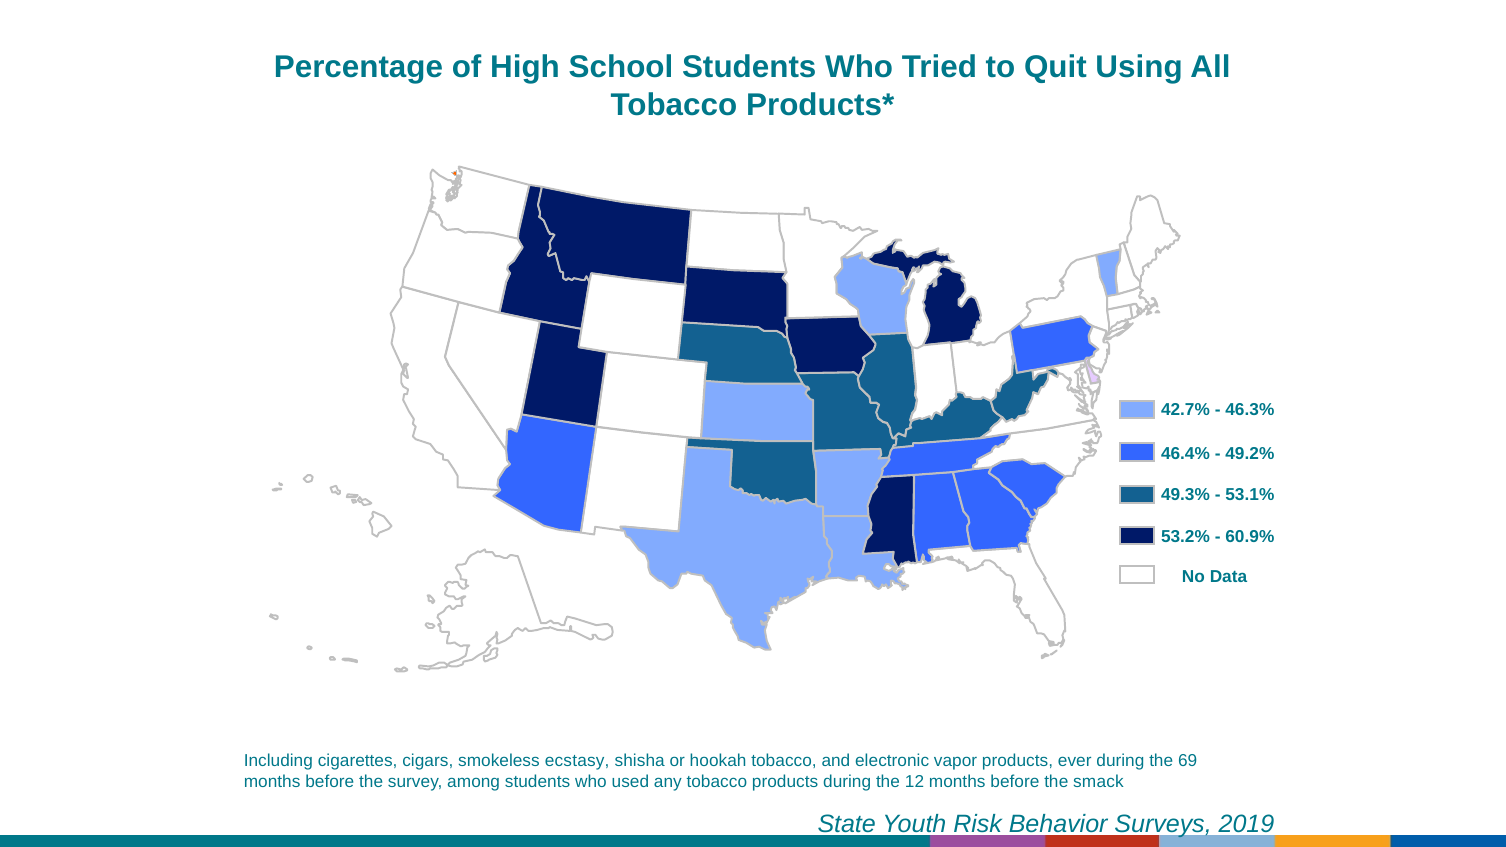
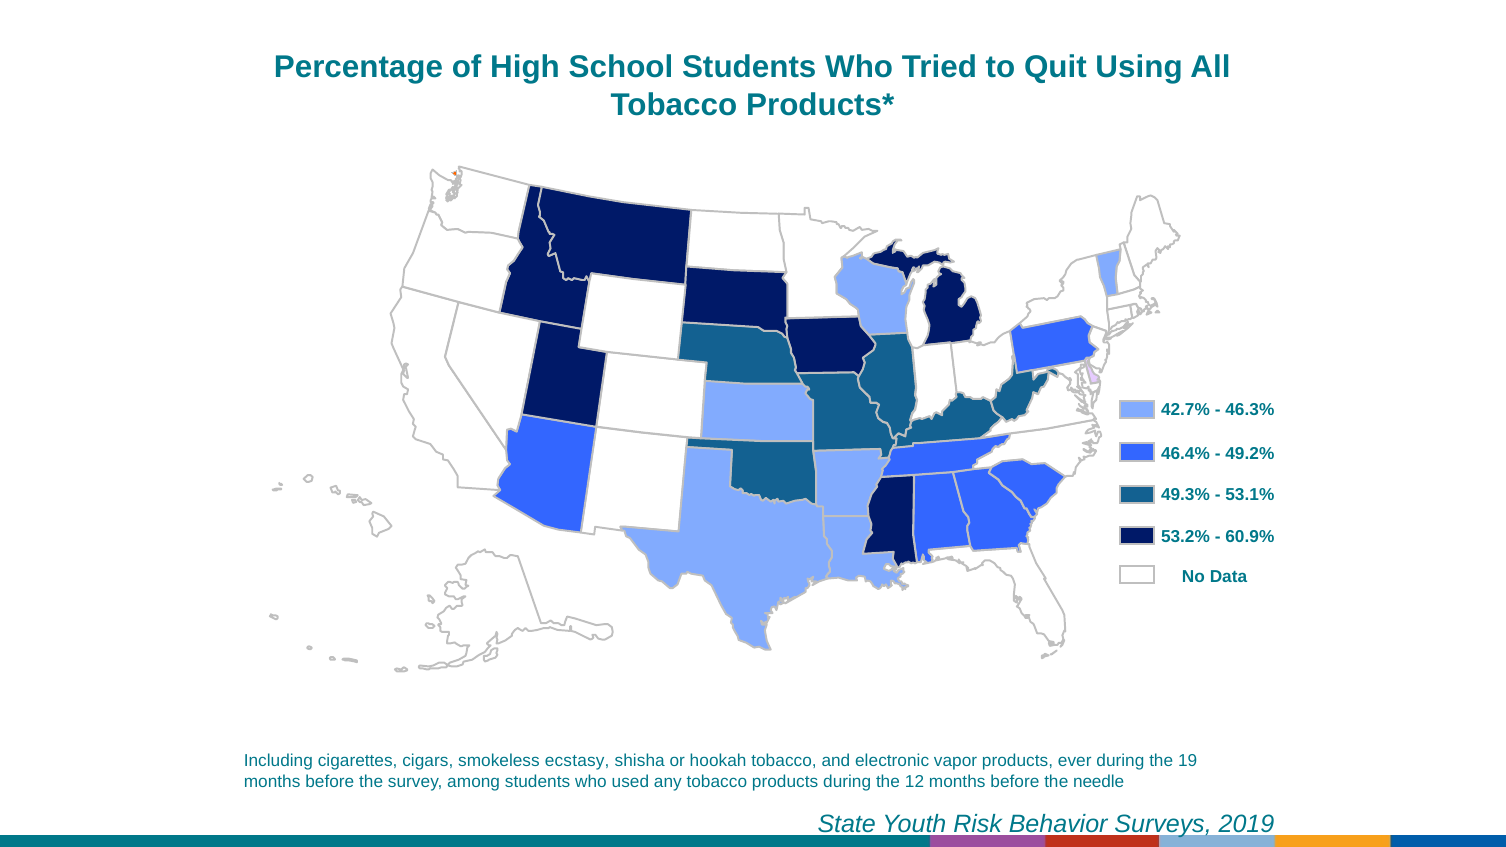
69: 69 -> 19 (1188, 761)
smack: smack -> needle (1099, 782)
